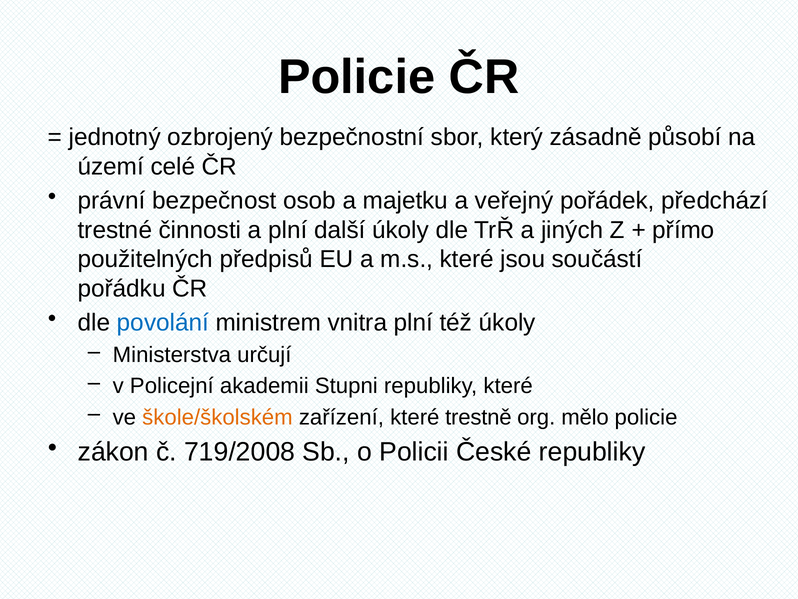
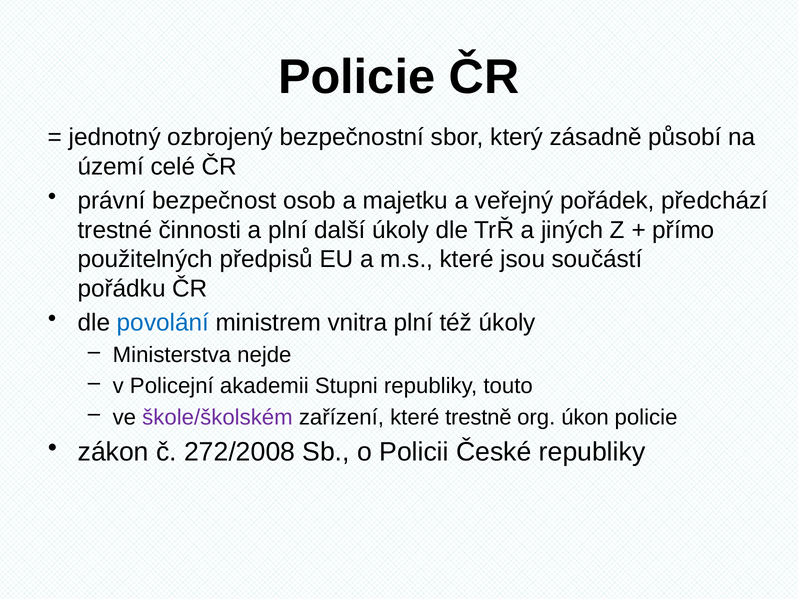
určují: určují -> nejde (264, 355)
republiky které: které -> touto (508, 386)
škole/školském colour: orange -> purple (217, 417)
mělo: mělo -> úkon (585, 417)
719/2008: 719/2008 -> 272/2008 (240, 452)
